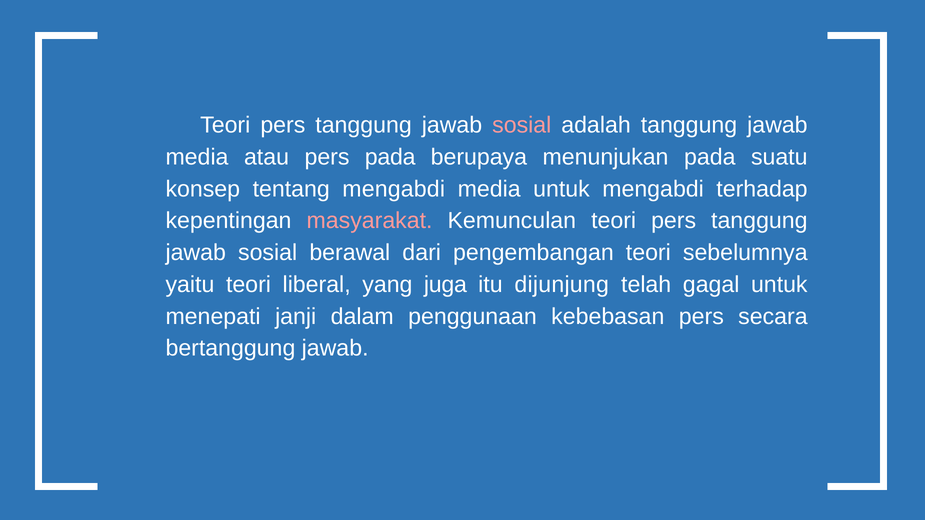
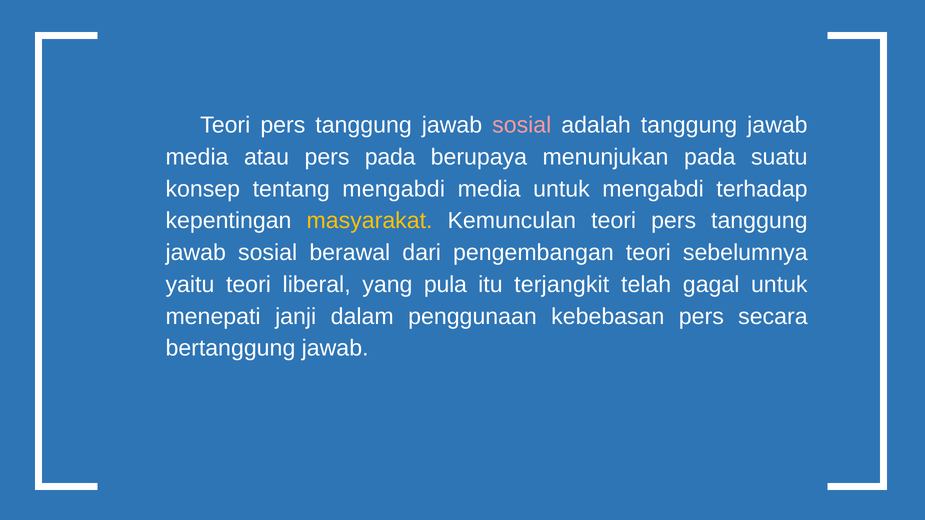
masyarakat colour: pink -> yellow (370, 221)
juga: juga -> pula (445, 285)
dijunjung: dijunjung -> terjangkit (562, 285)
